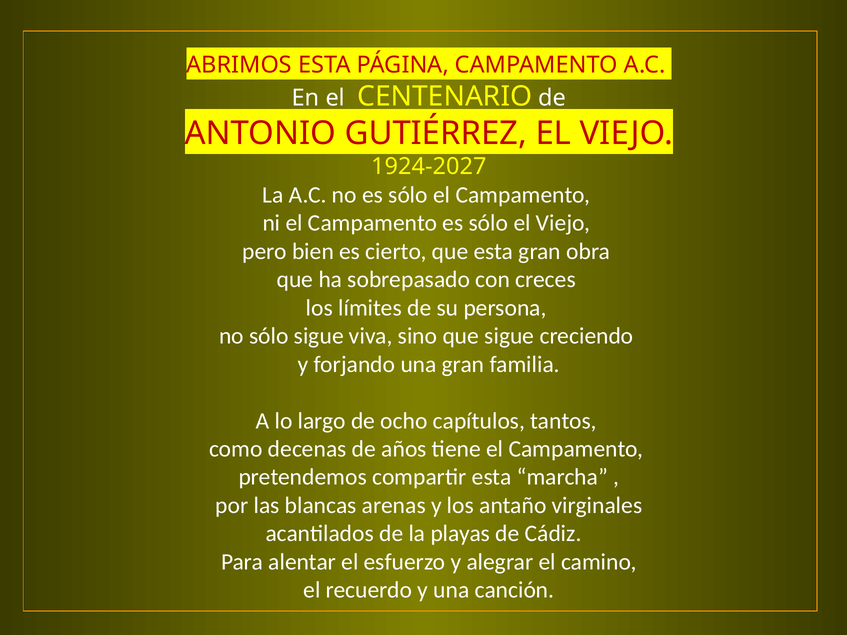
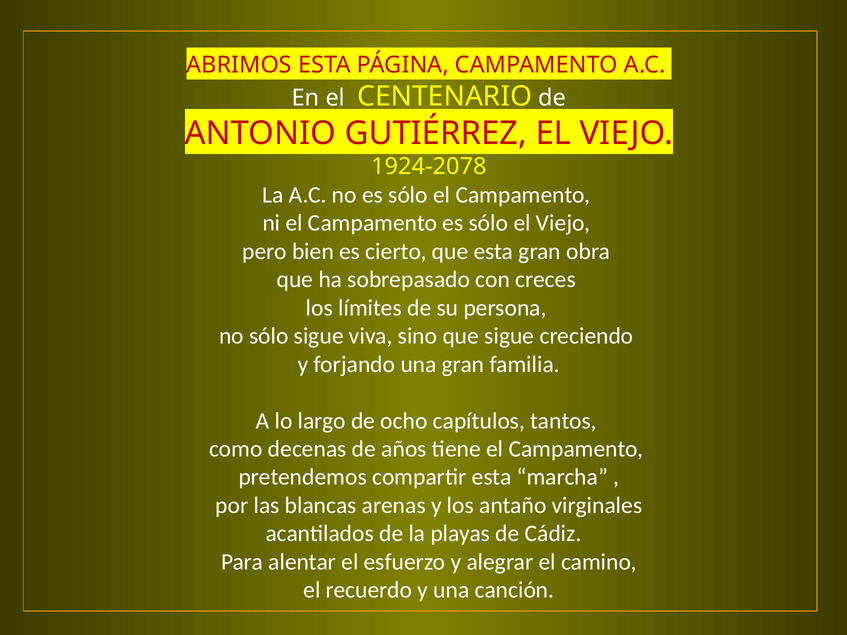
1924-2027: 1924-2027 -> 1924-2078 (429, 167)
